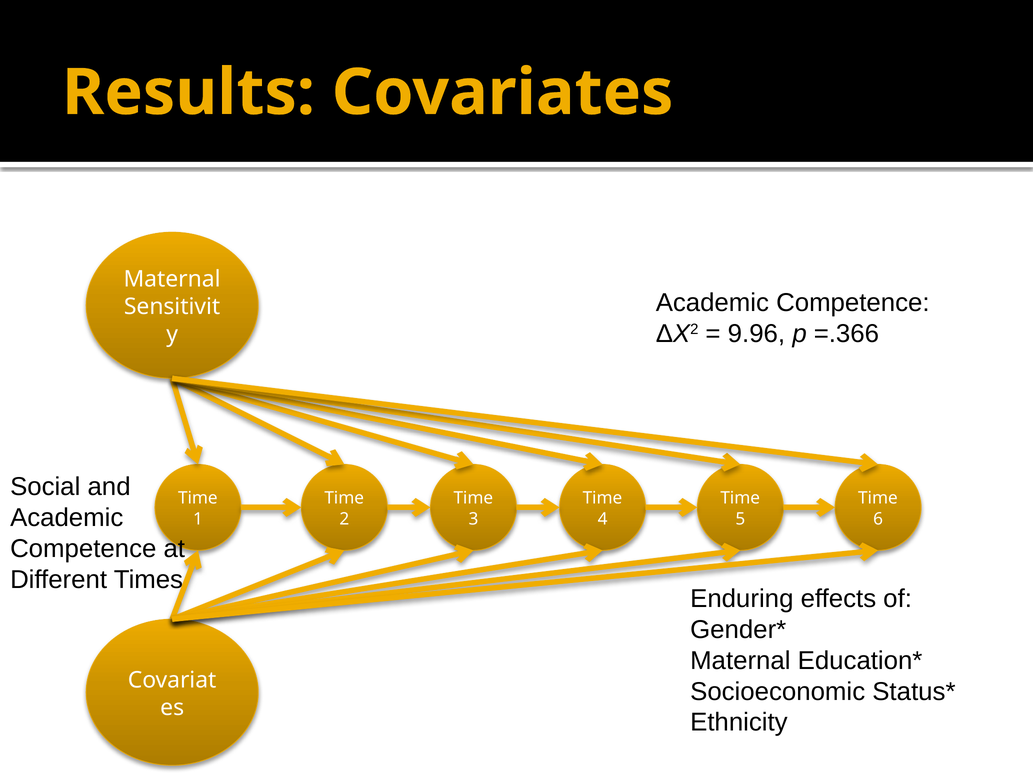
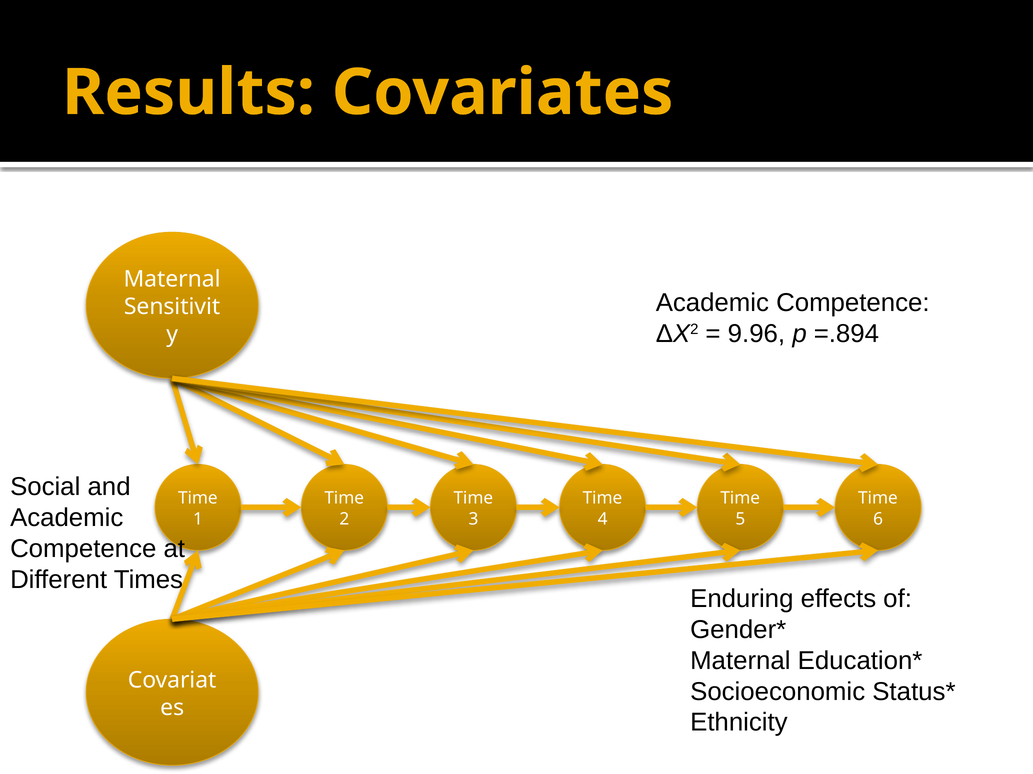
=.366: =.366 -> =.894 (846, 334)
